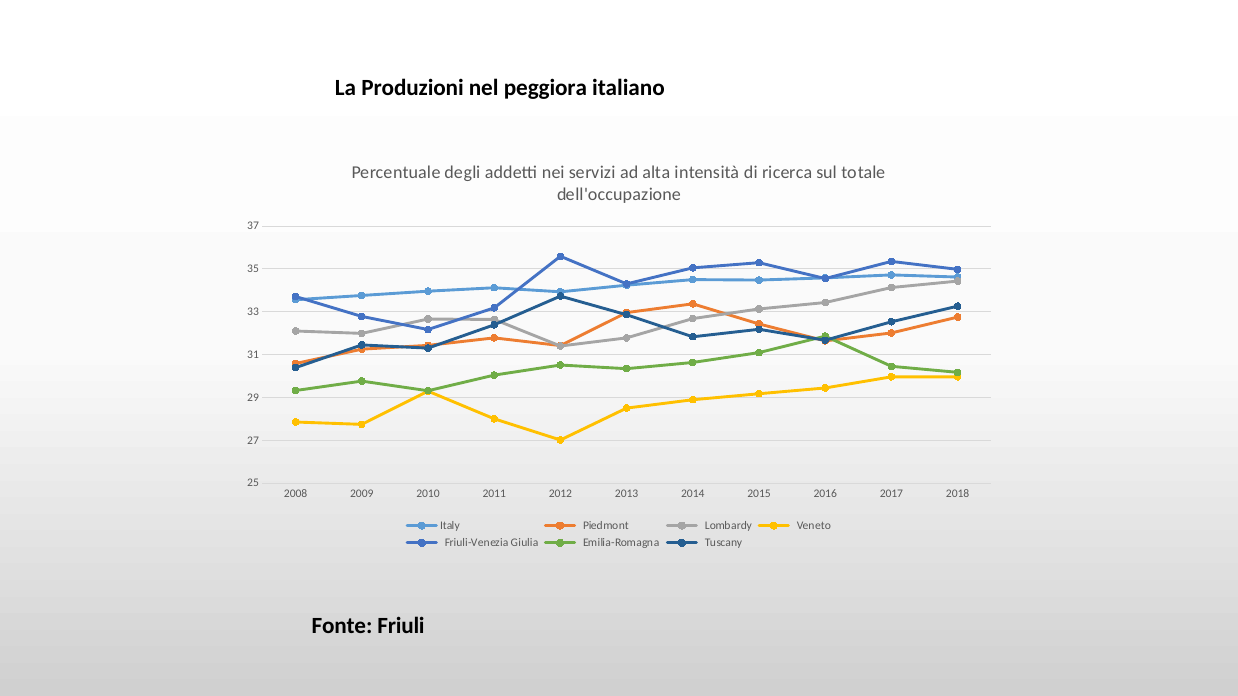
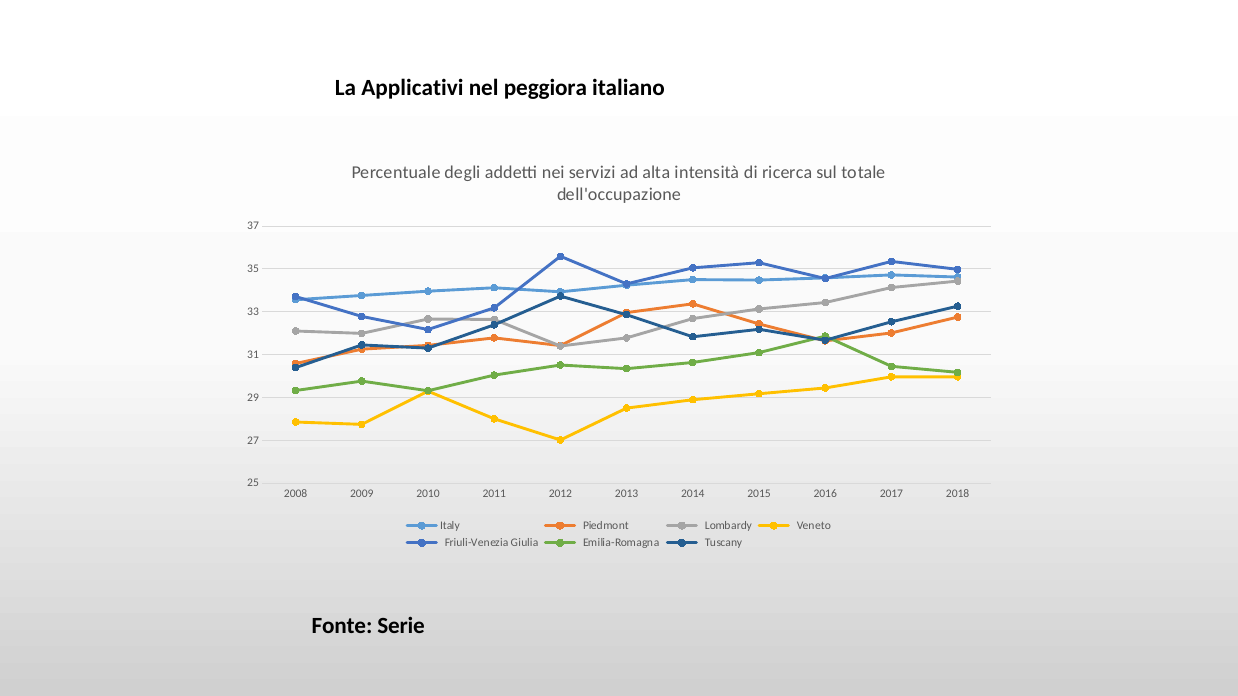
Produzioni: Produzioni -> Applicativi (412, 88)
Friuli: Friuli -> Serie (401, 626)
